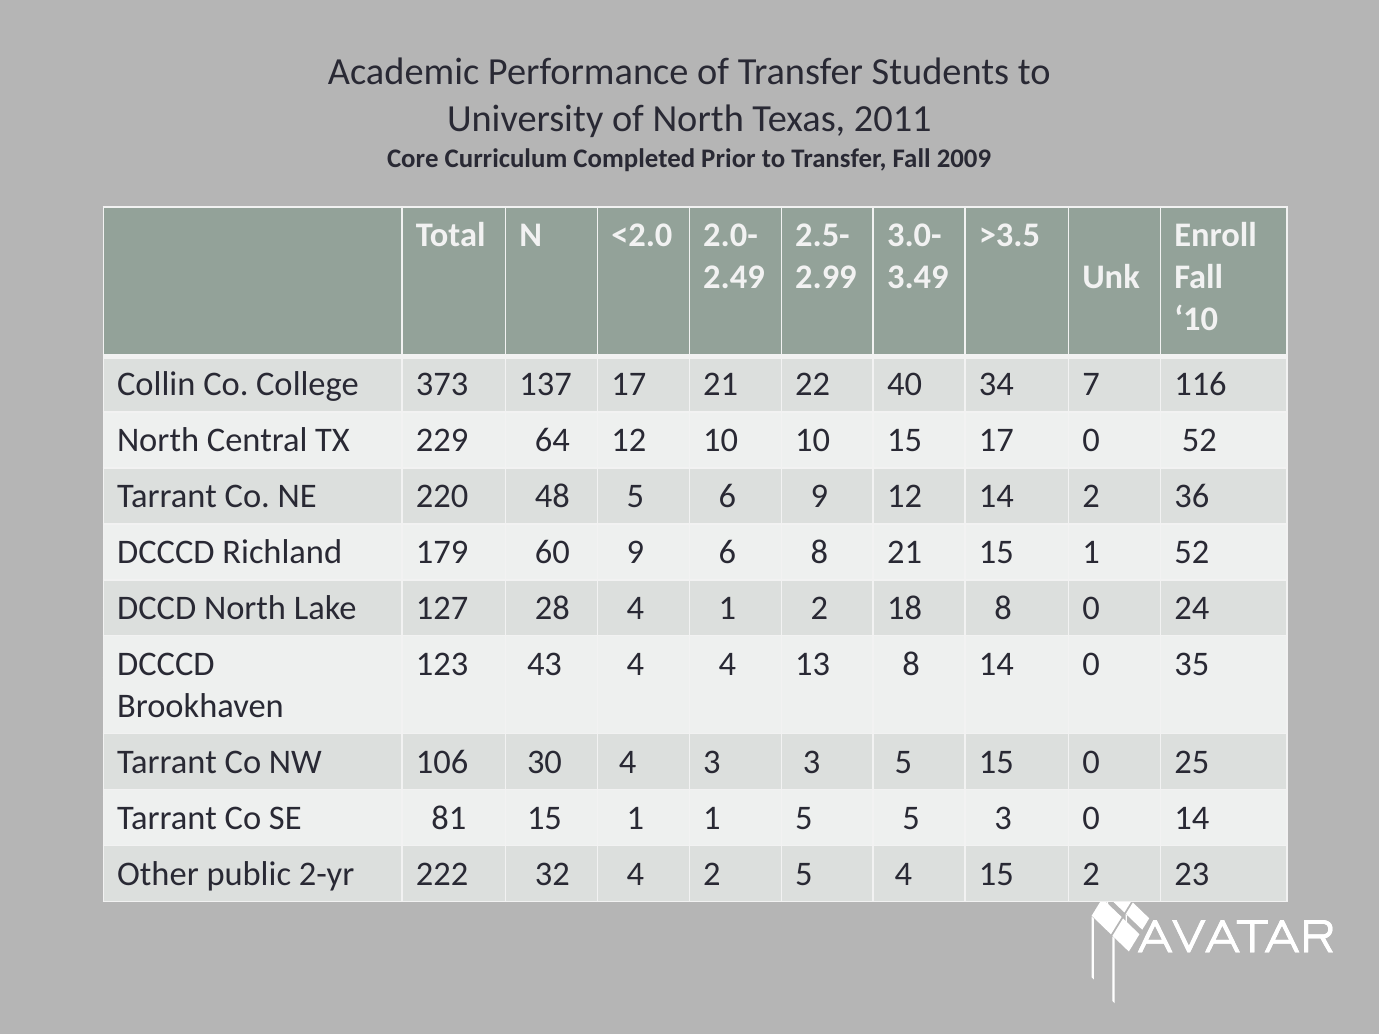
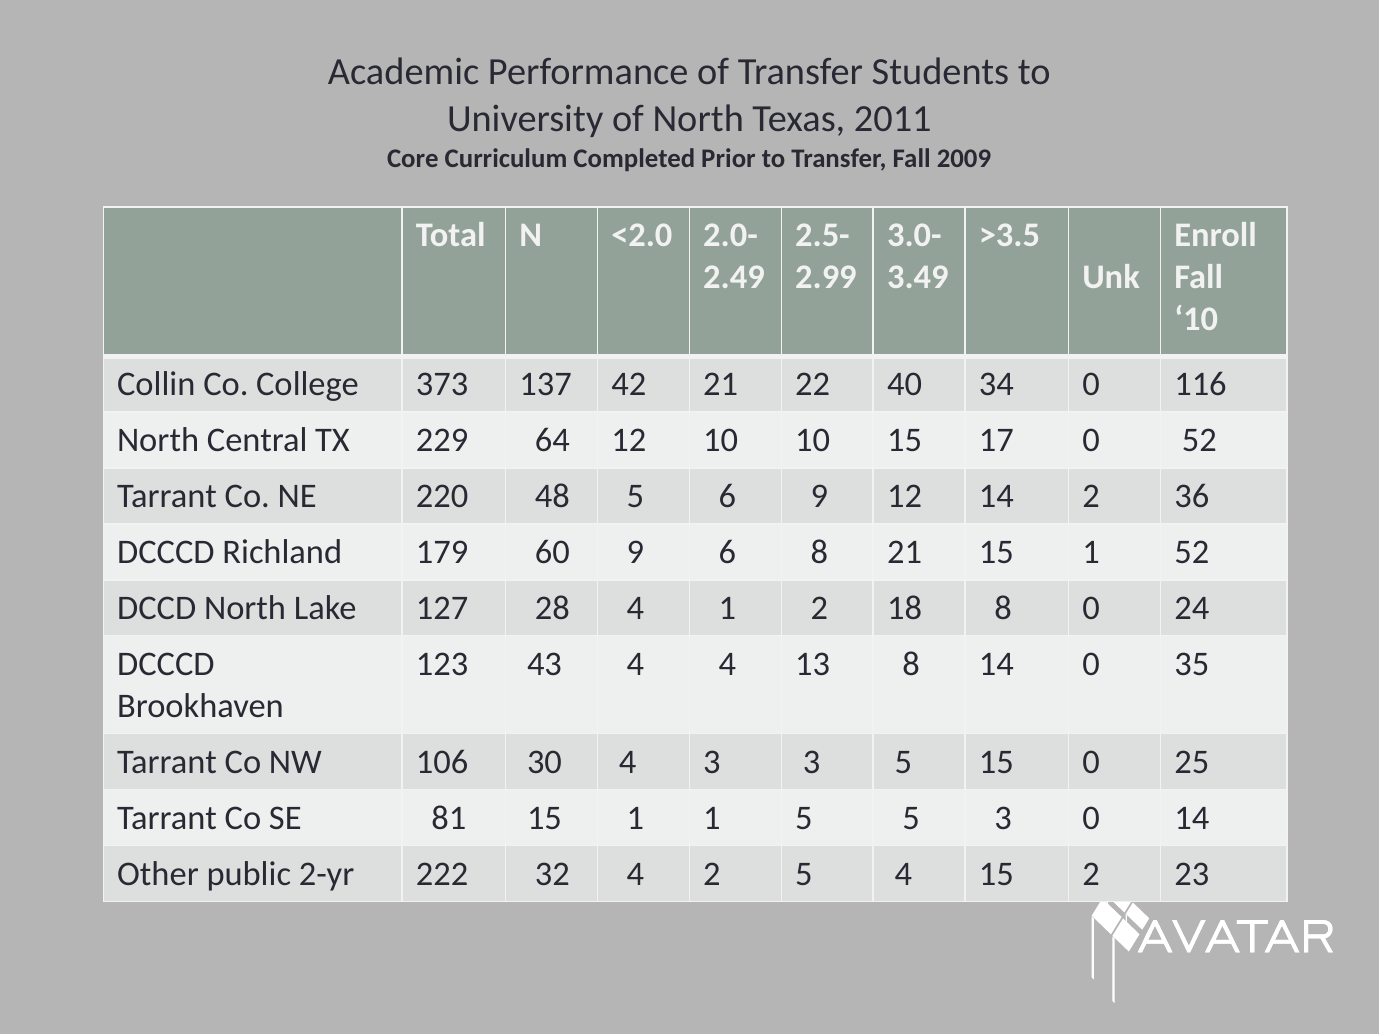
137 17: 17 -> 42 (629, 385)
34 7: 7 -> 0 (1091, 385)
